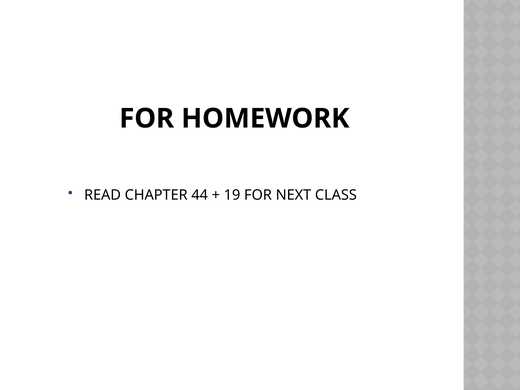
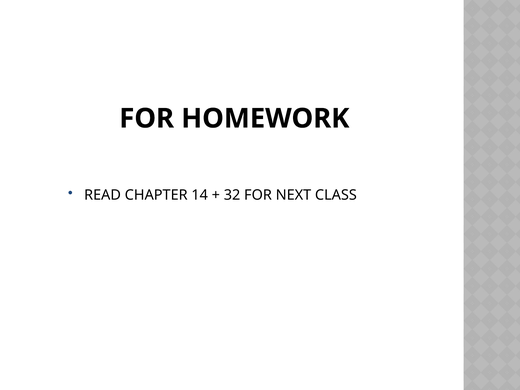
44: 44 -> 14 (200, 195)
19: 19 -> 32 (232, 195)
